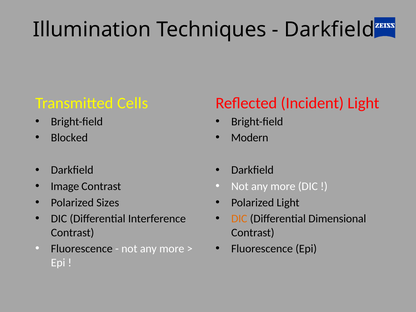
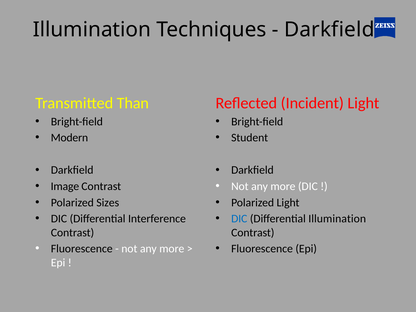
Cells: Cells -> Than (133, 103)
Blocked: Blocked -> Modern (69, 138)
Modern: Modern -> Student (250, 138)
DIC colour: orange -> blue (239, 219)
Differential Dimensional: Dimensional -> Illumination (337, 219)
